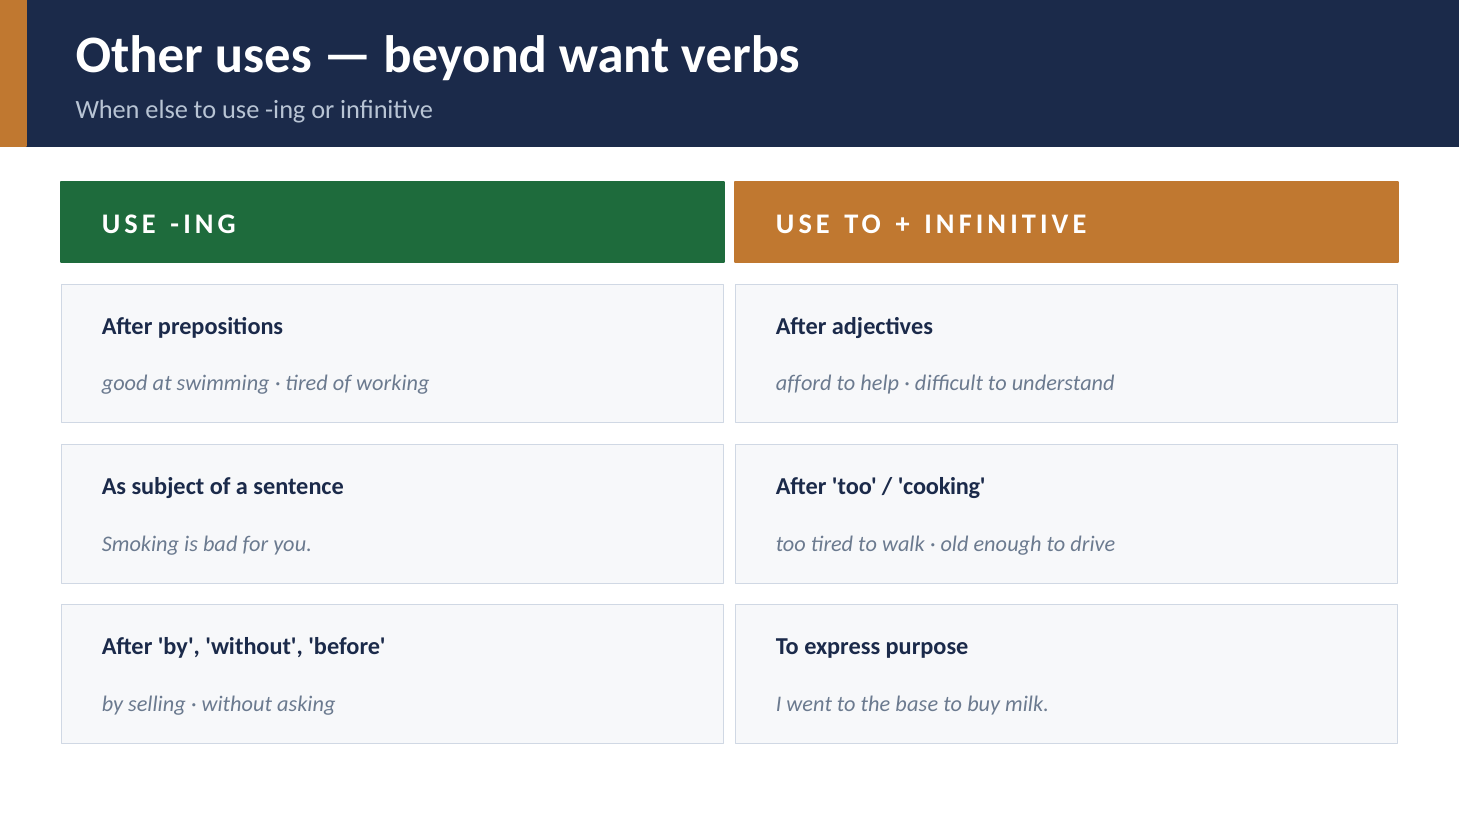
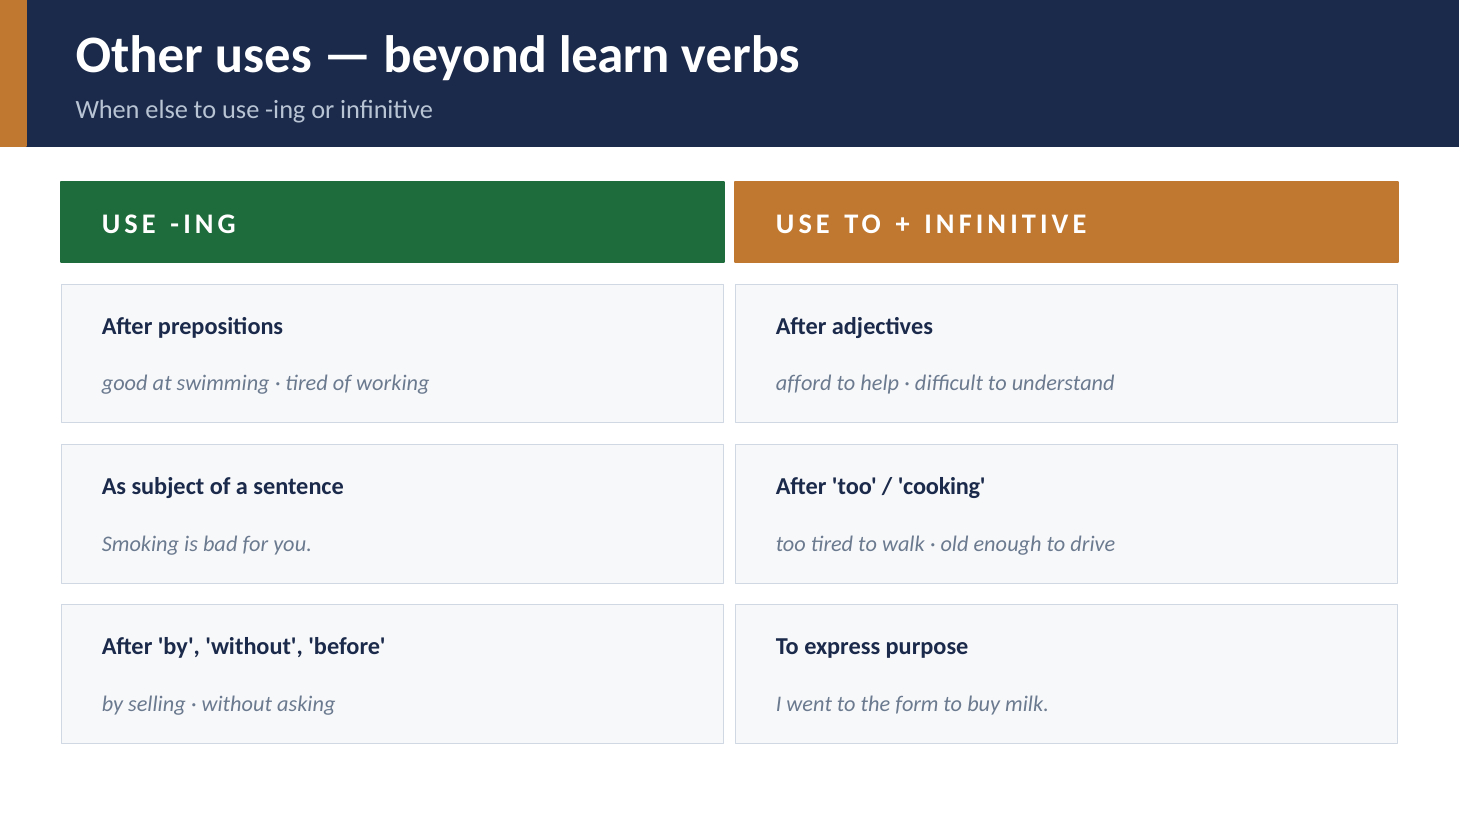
want: want -> learn (614, 55)
base: base -> form (917, 705)
